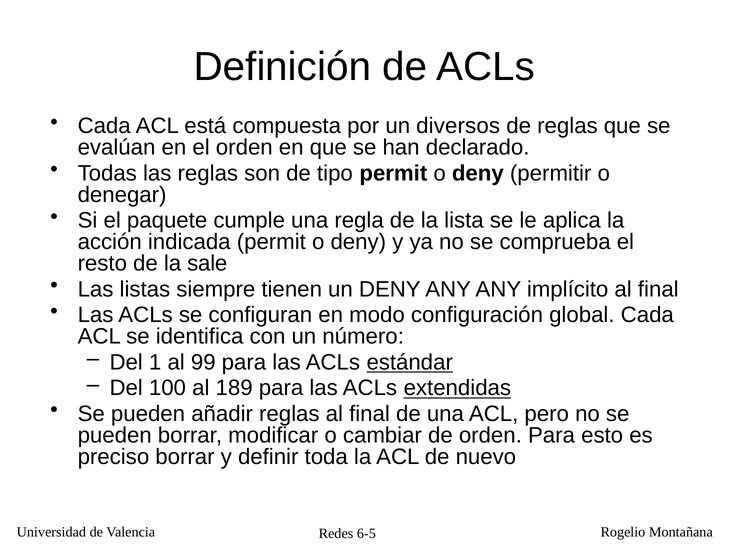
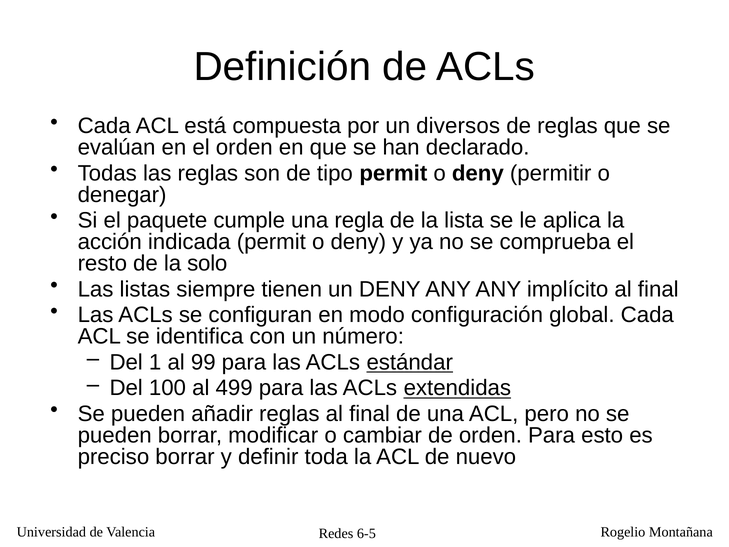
sale: sale -> solo (207, 263)
189: 189 -> 499 (234, 388)
